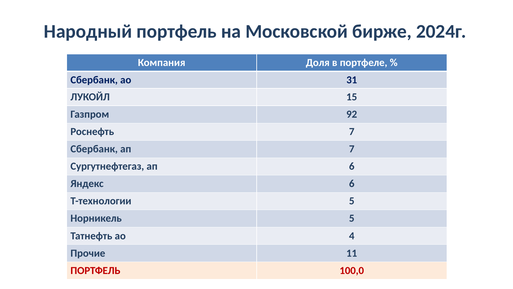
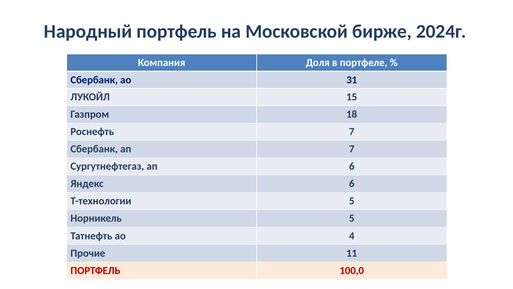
92: 92 -> 18 (352, 114)
